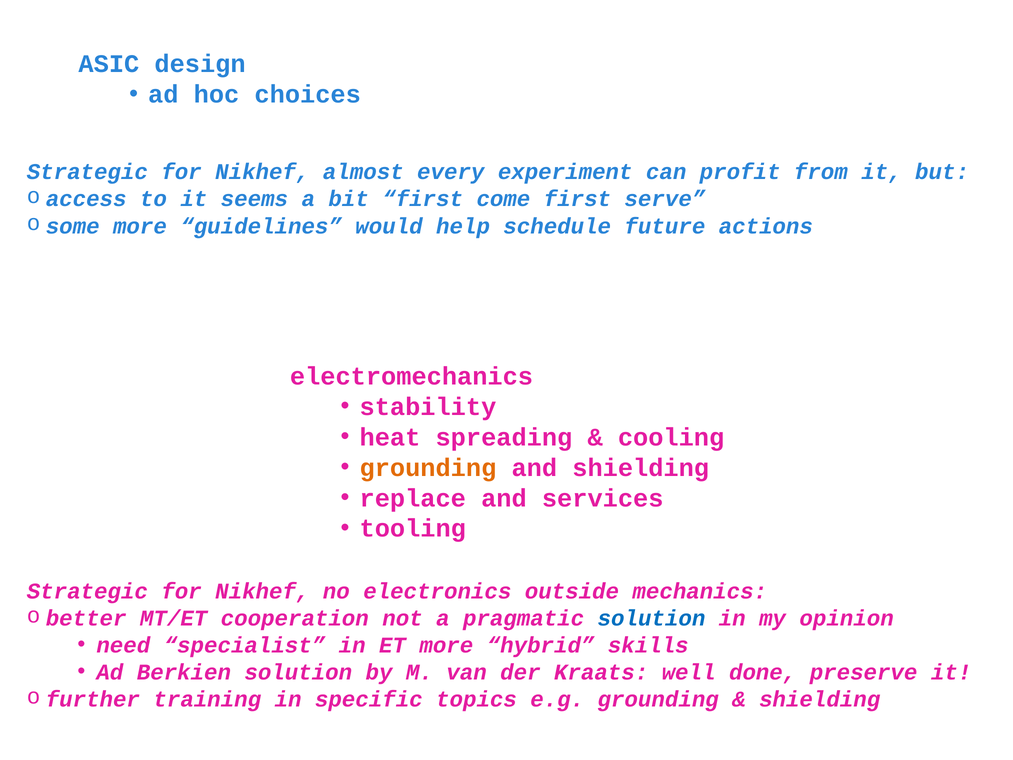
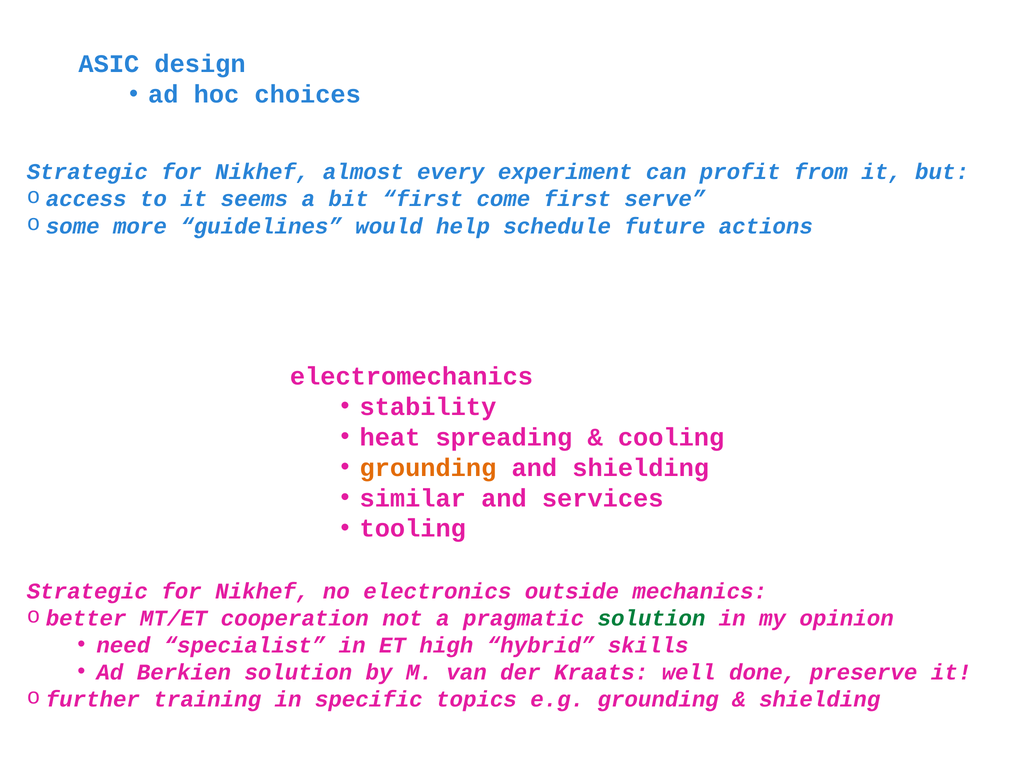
replace: replace -> similar (413, 498)
solution colour: blue -> green (652, 618)
ET more: more -> high (446, 645)
